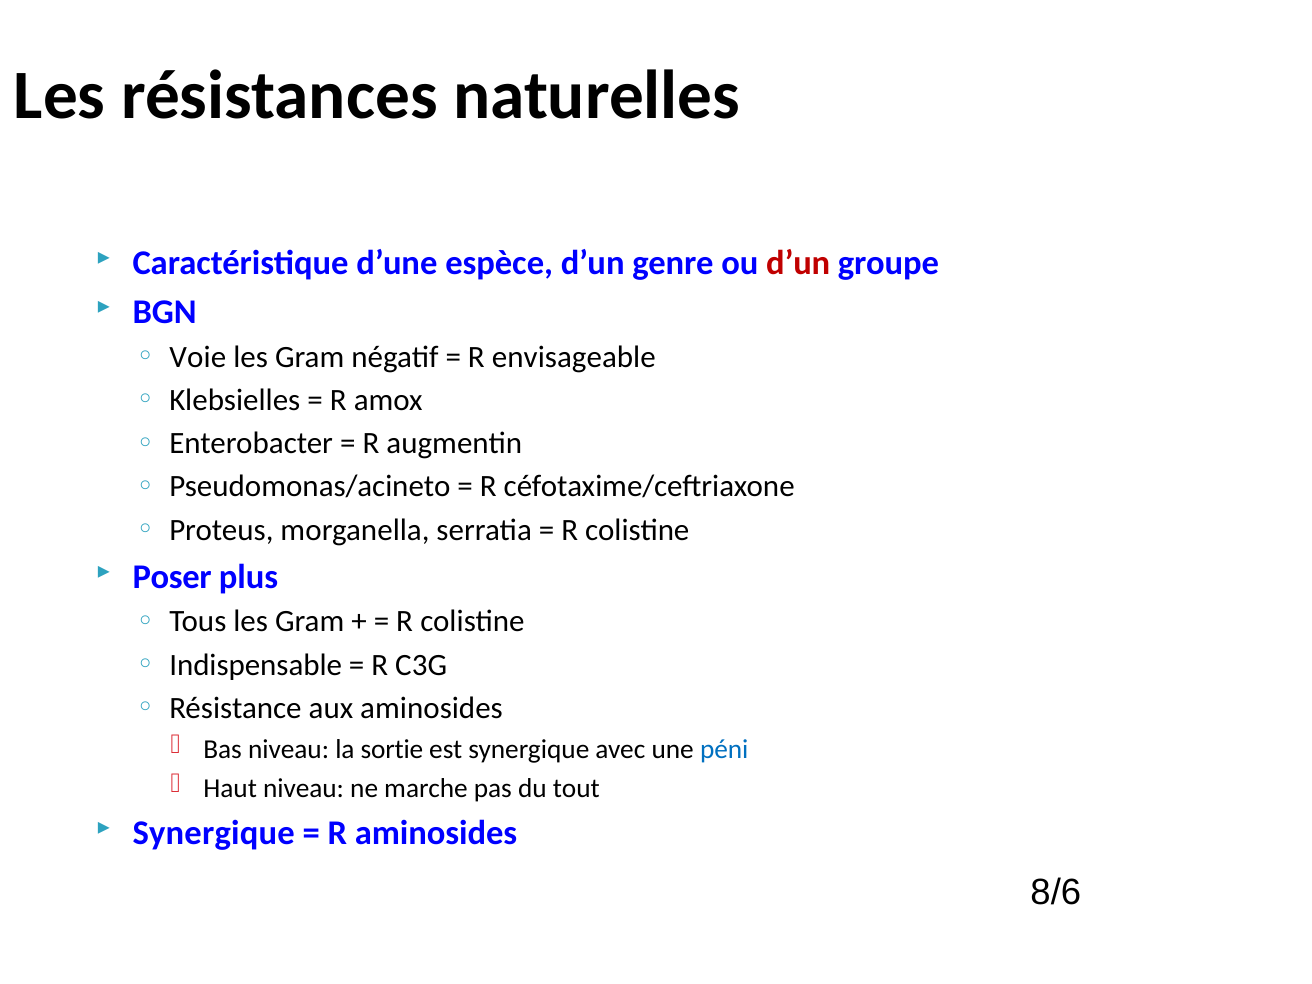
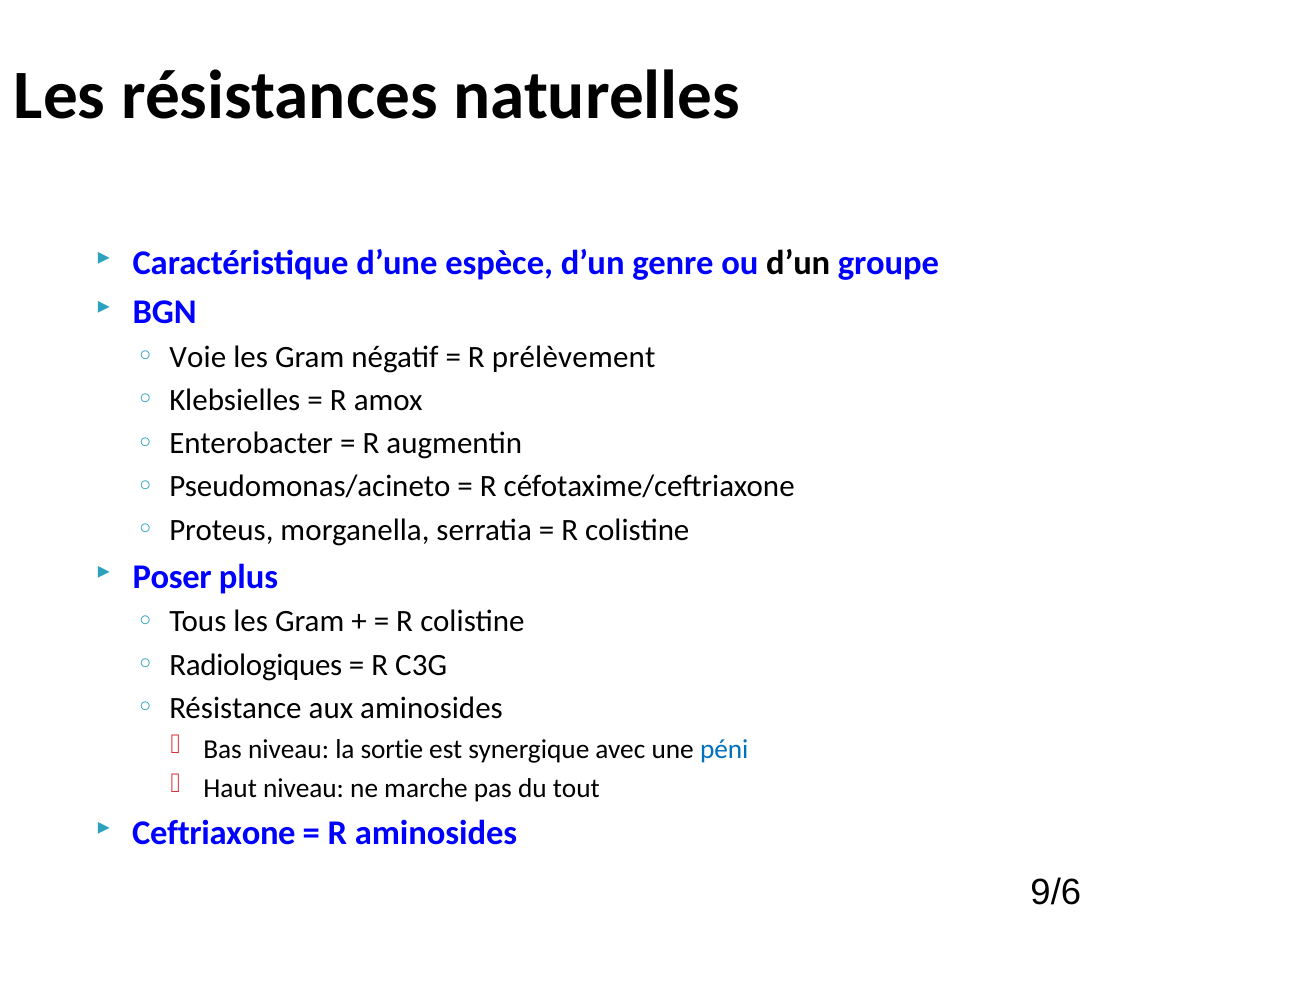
d’un colour: red -> black (798, 263)
envisageable: envisageable -> prélèvement (574, 357)
Indispensable: Indispensable -> Radiologiques (256, 665)
Synergique: Synergique -> Ceftriaxone (214, 833)
8/6: 8/6 -> 9/6 (1056, 893)
